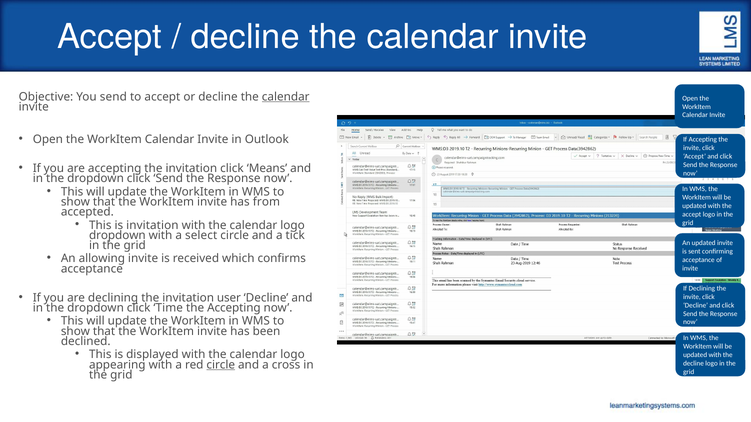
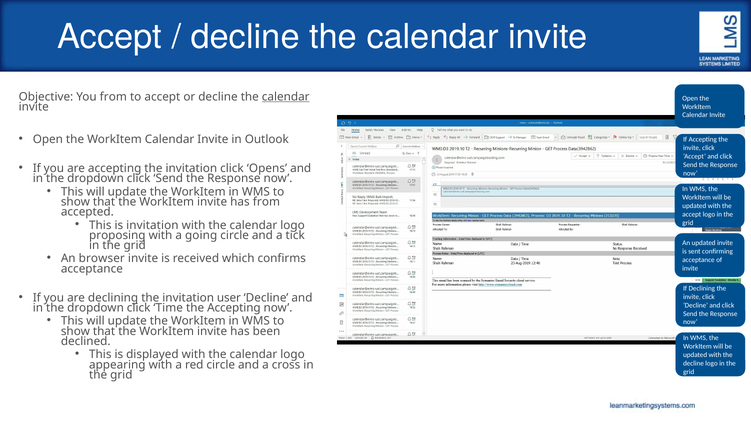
You send: send -> from (113, 97)
Means: Means -> Opens (267, 168)
dropdown: dropdown -> proposing (117, 236)
select: select -> going (201, 236)
allowing: allowing -> browser (102, 259)
circle underline: present -> none (221, 365)
